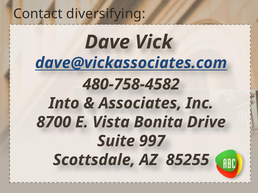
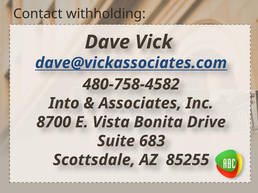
diversifying: diversifying -> withholding (106, 14)
997: 997 -> 683 (152, 141)
